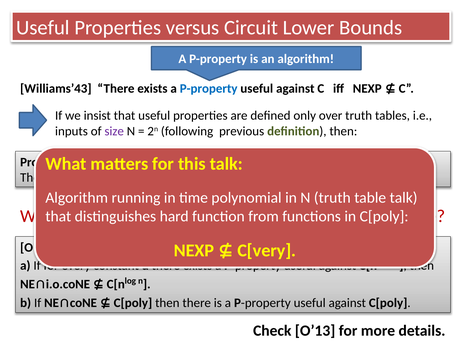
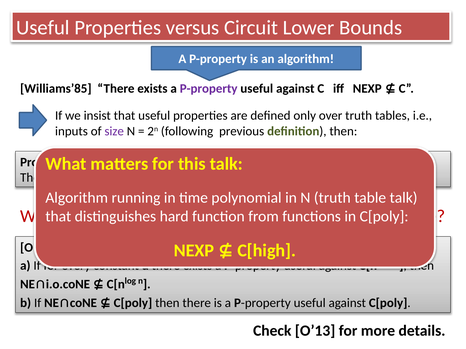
Williams’43: Williams’43 -> Williams’85 (56, 89)
P-property colour: blue -> purple (209, 89)
C[very: C[very -> C[high (267, 251)
